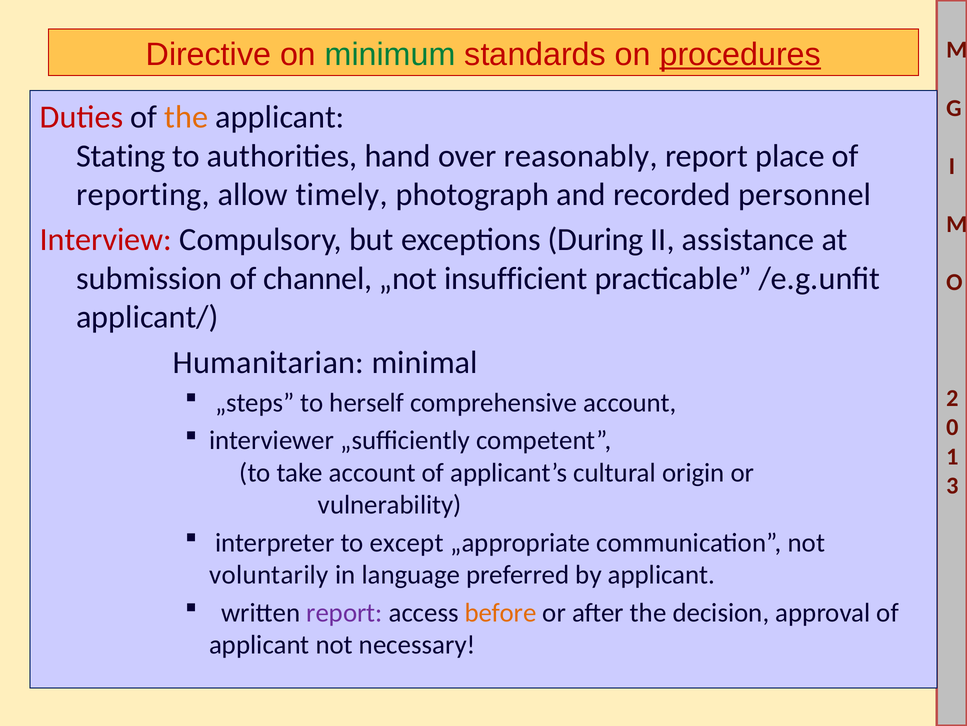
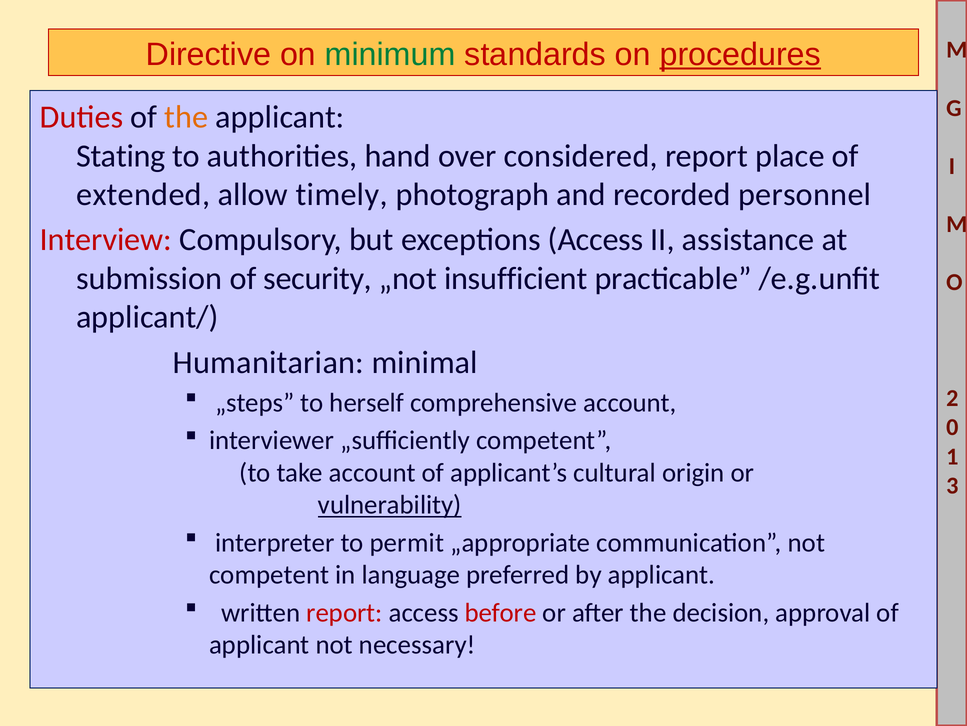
reasonably: reasonably -> considered (581, 156)
reporting: reporting -> extended (143, 194)
exceptions During: During -> Access (596, 240)
channel: channel -> security (318, 278)
vulnerability underline: none -> present (390, 505)
except: except -> permit (407, 542)
voluntarily: voluntarily -> competent (269, 574)
report colour: purple -> red (344, 612)
before colour: orange -> red (501, 612)
